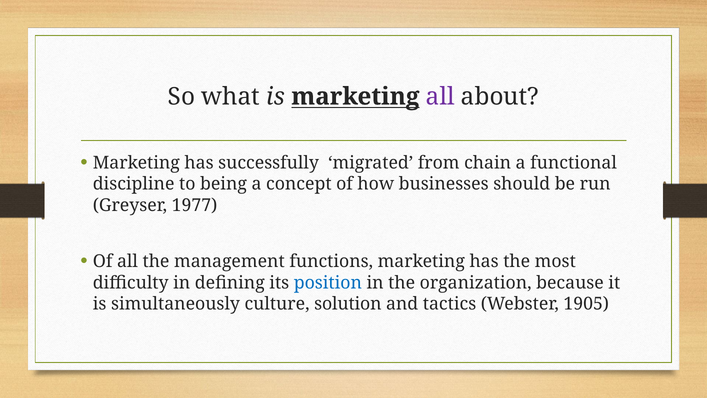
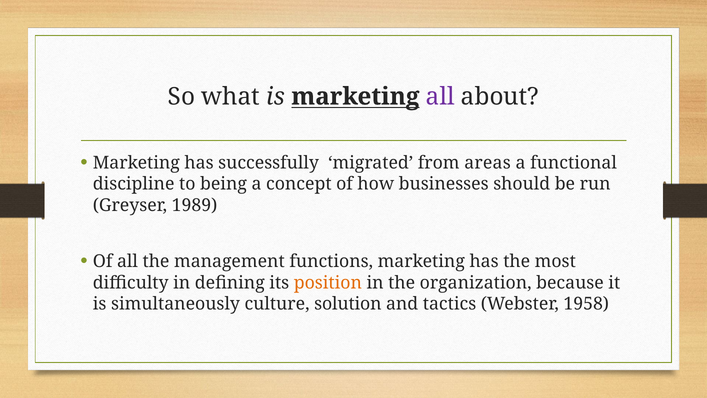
chain: chain -> areas (488, 163)
1977: 1977 -> 1989 (195, 205)
position colour: blue -> orange (328, 283)
1905: 1905 -> 1958 (586, 304)
